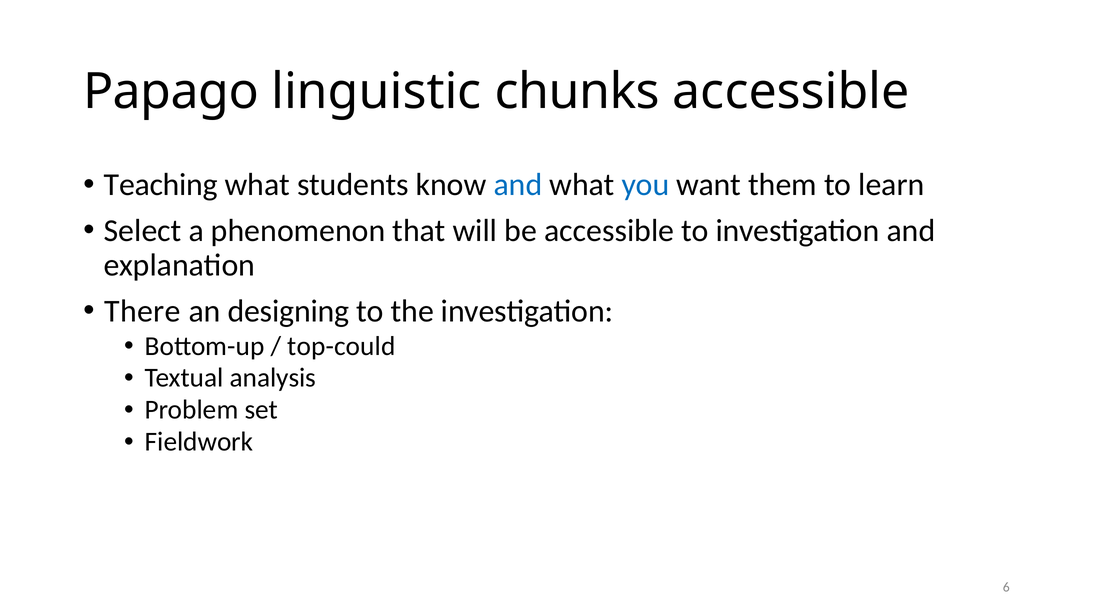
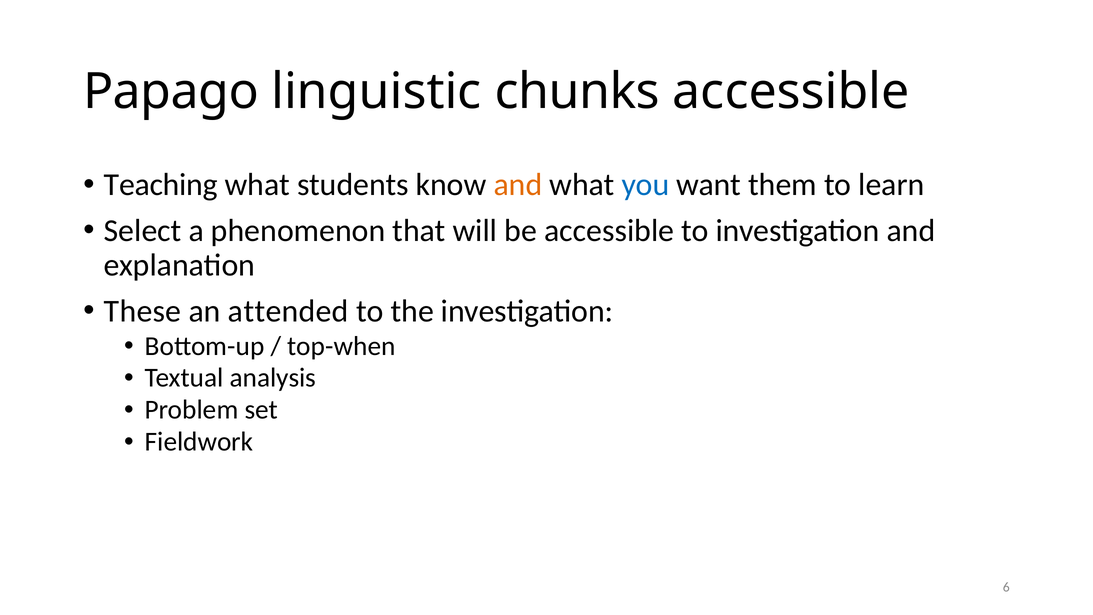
and colour: blue -> orange (518, 185)
There: There -> These (142, 311)
designing: designing -> attended (288, 311)
top-could: top-could -> top-when (342, 346)
